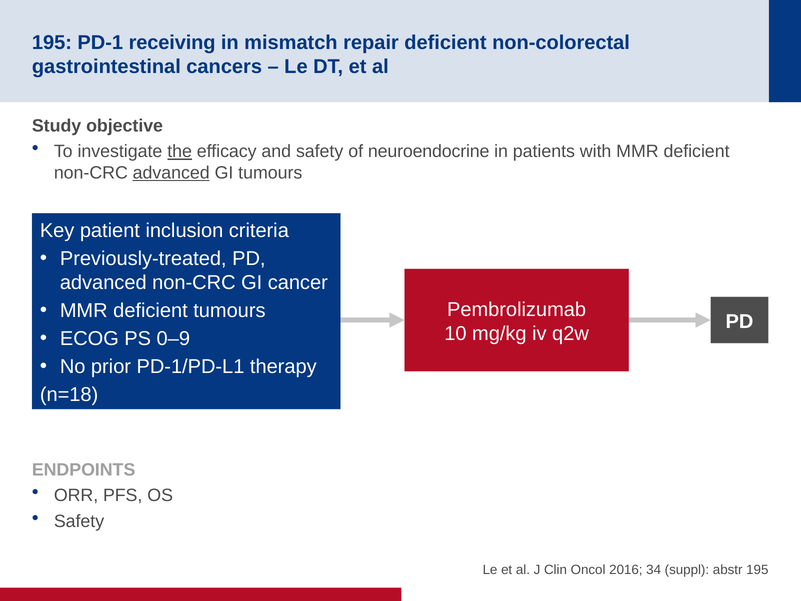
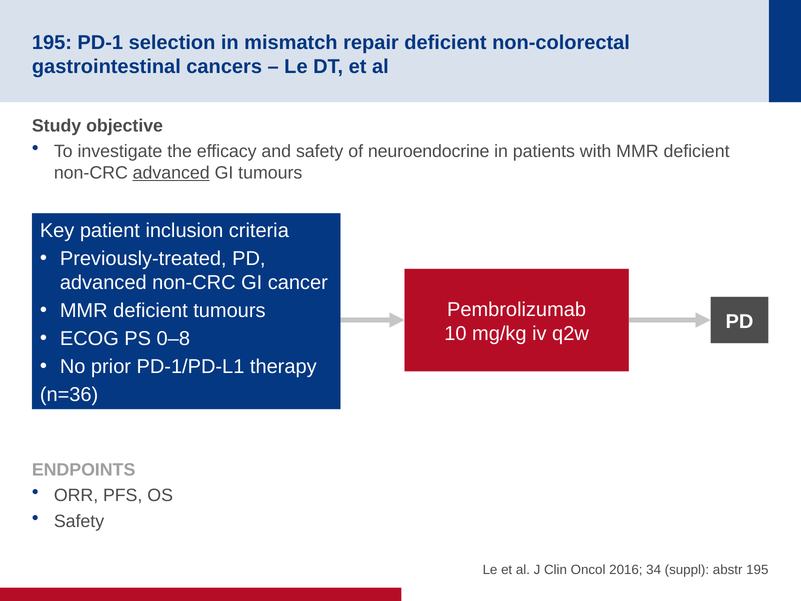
receiving: receiving -> selection (172, 42)
the underline: present -> none (180, 152)
0–9: 0–9 -> 0–8 (173, 339)
n=18: n=18 -> n=36 (69, 395)
